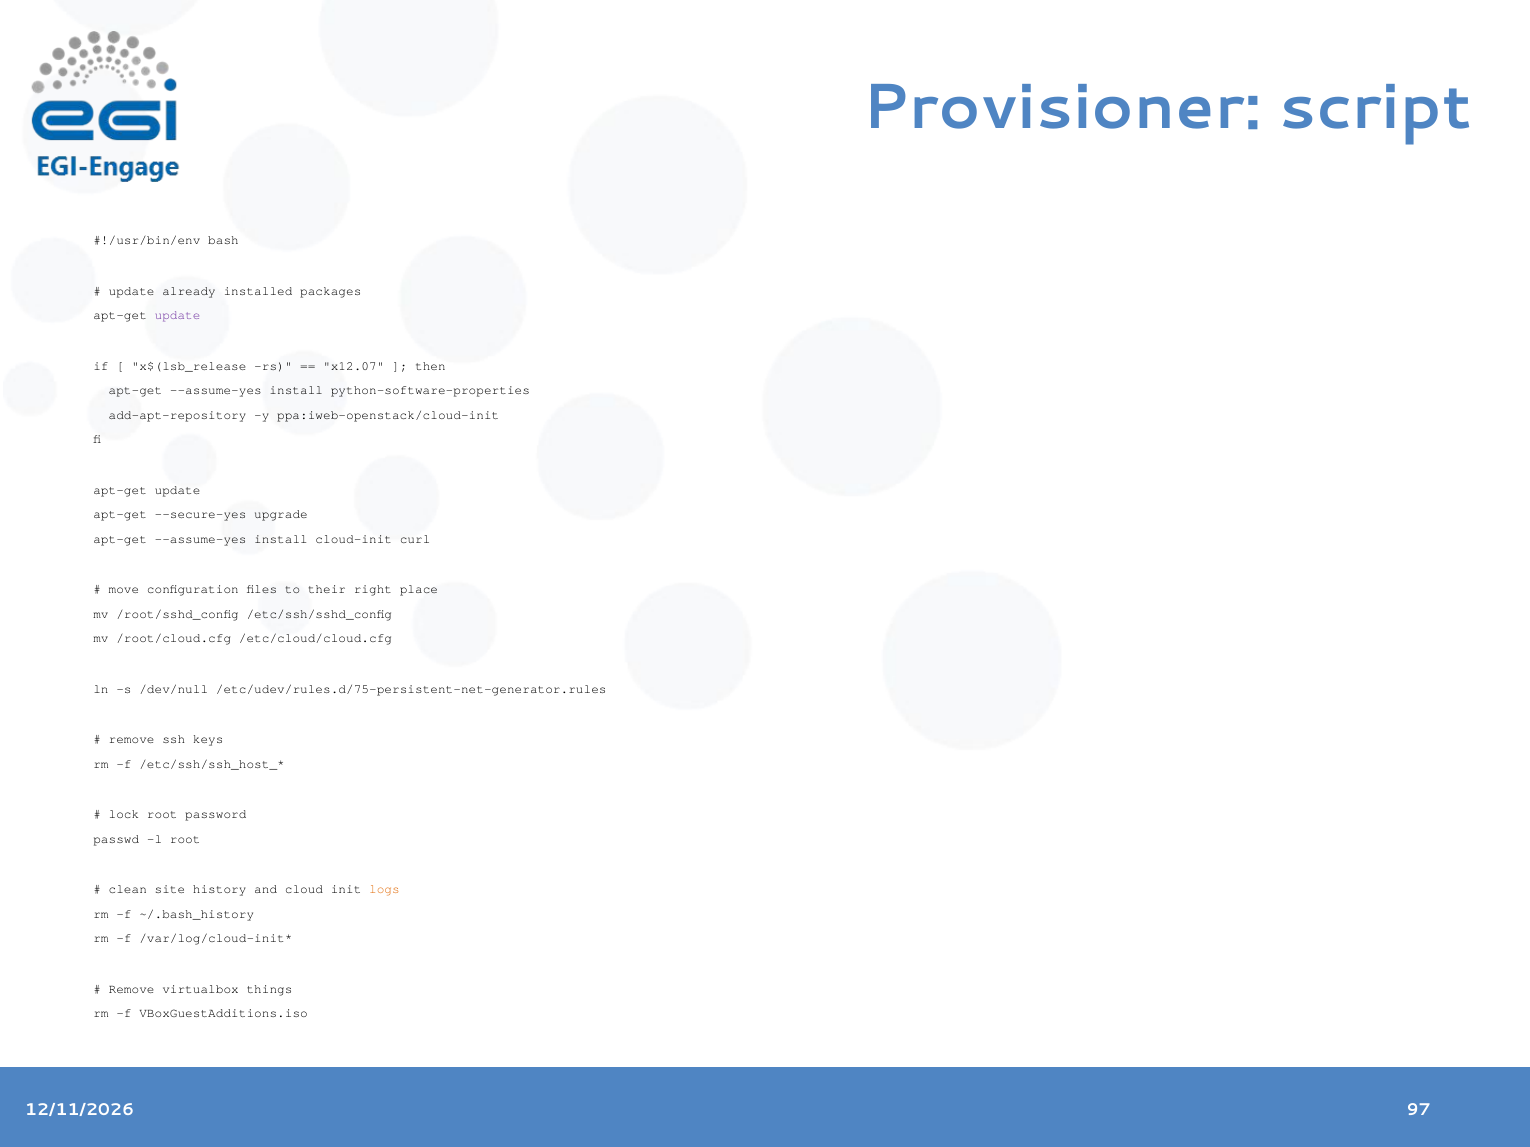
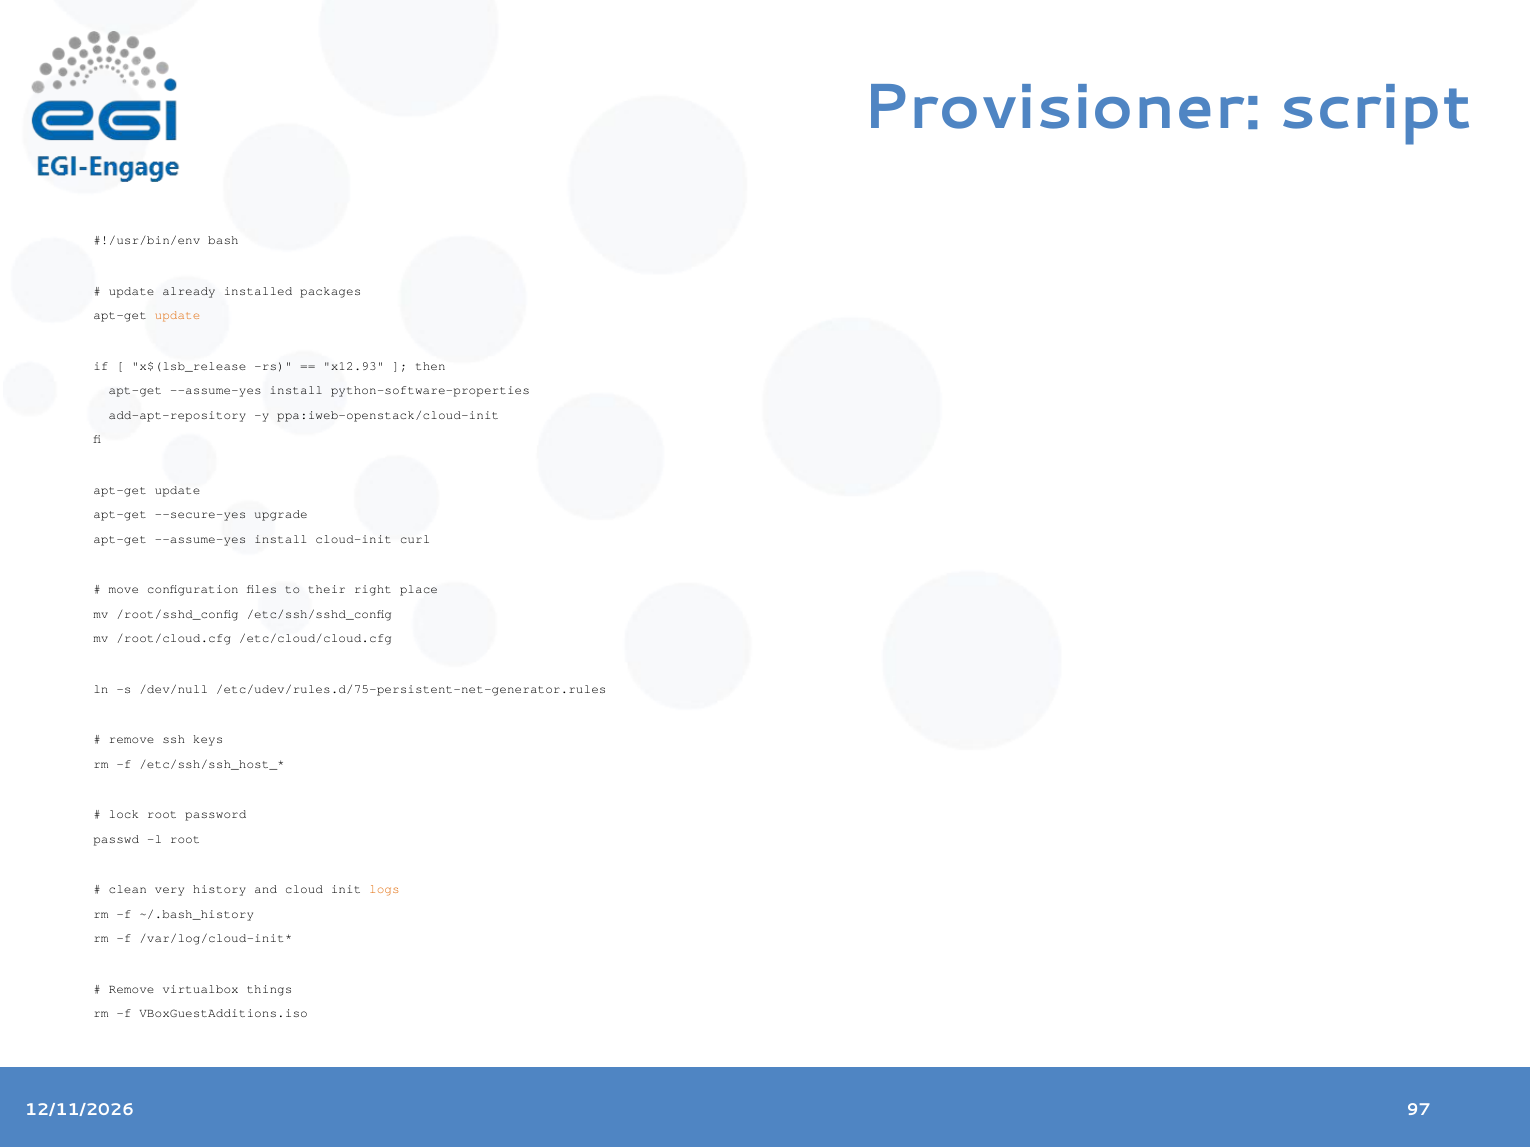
update colour: purple -> orange (178, 316)
x12.07: x12.07 -> x12.93 (354, 366)
site: site -> very (170, 890)
